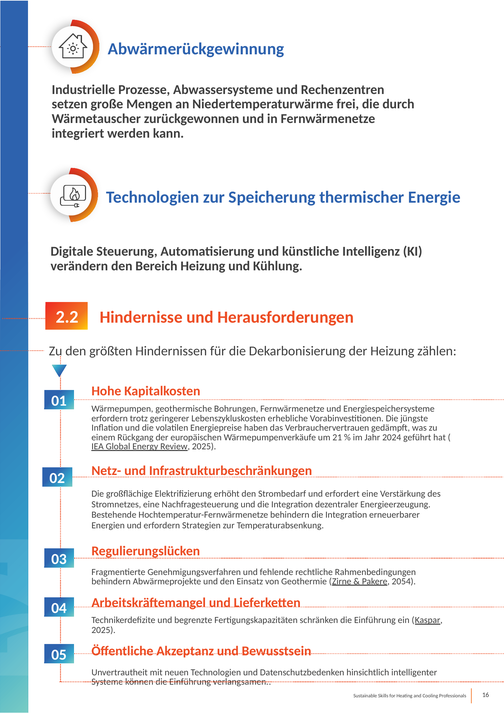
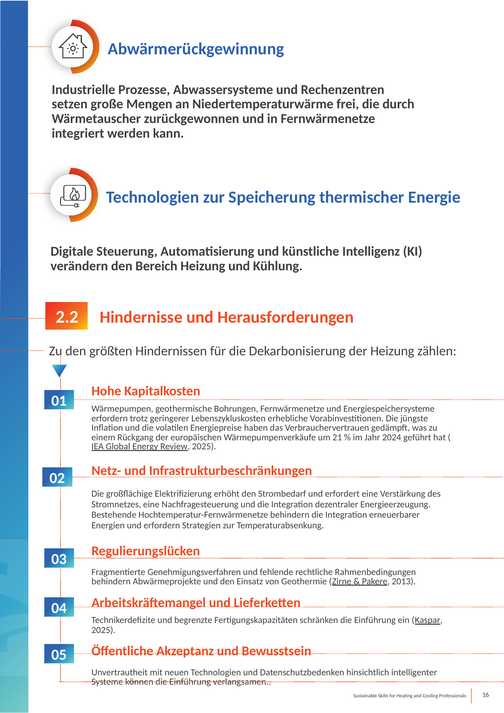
2054: 2054 -> 2013 (404, 581)
